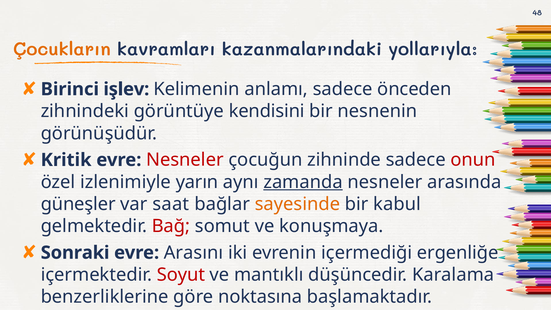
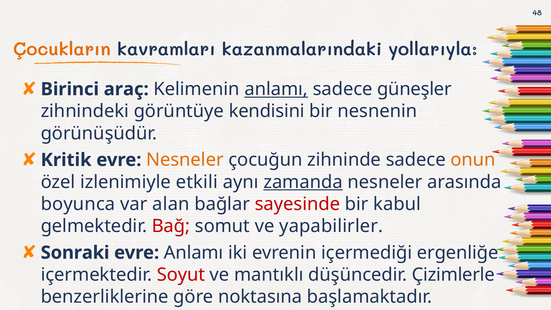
işlev: işlev -> araç (126, 89)
anlamı underline: none -> present (276, 89)
önceden: önceden -> güneşler (414, 89)
Nesneler colour: red -> orange (185, 160)
onun colour: red -> orange (473, 160)
yarın: yarın -> etkili (197, 182)
güneşler: güneşler -> boyunca (78, 204)
saat: saat -> alan (171, 204)
sayesinde colour: orange -> red (297, 204)
konuşmaya: konuşmaya -> yapabilirler (331, 226)
evre Arasını: Arasını -> Anlamı (194, 253)
Karalama: Karalama -> Çizimlerle (453, 275)
